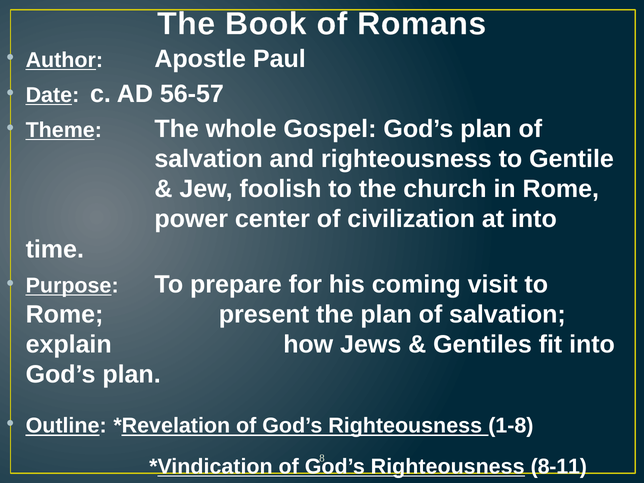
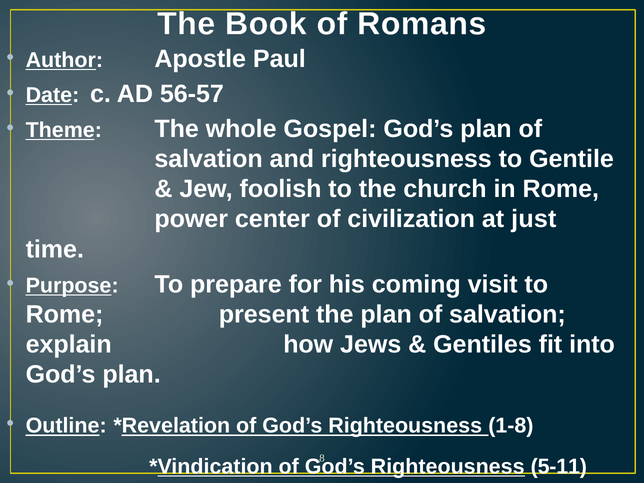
at into: into -> just (534, 219)
8-11: 8-11 -> 5-11 (559, 467)
